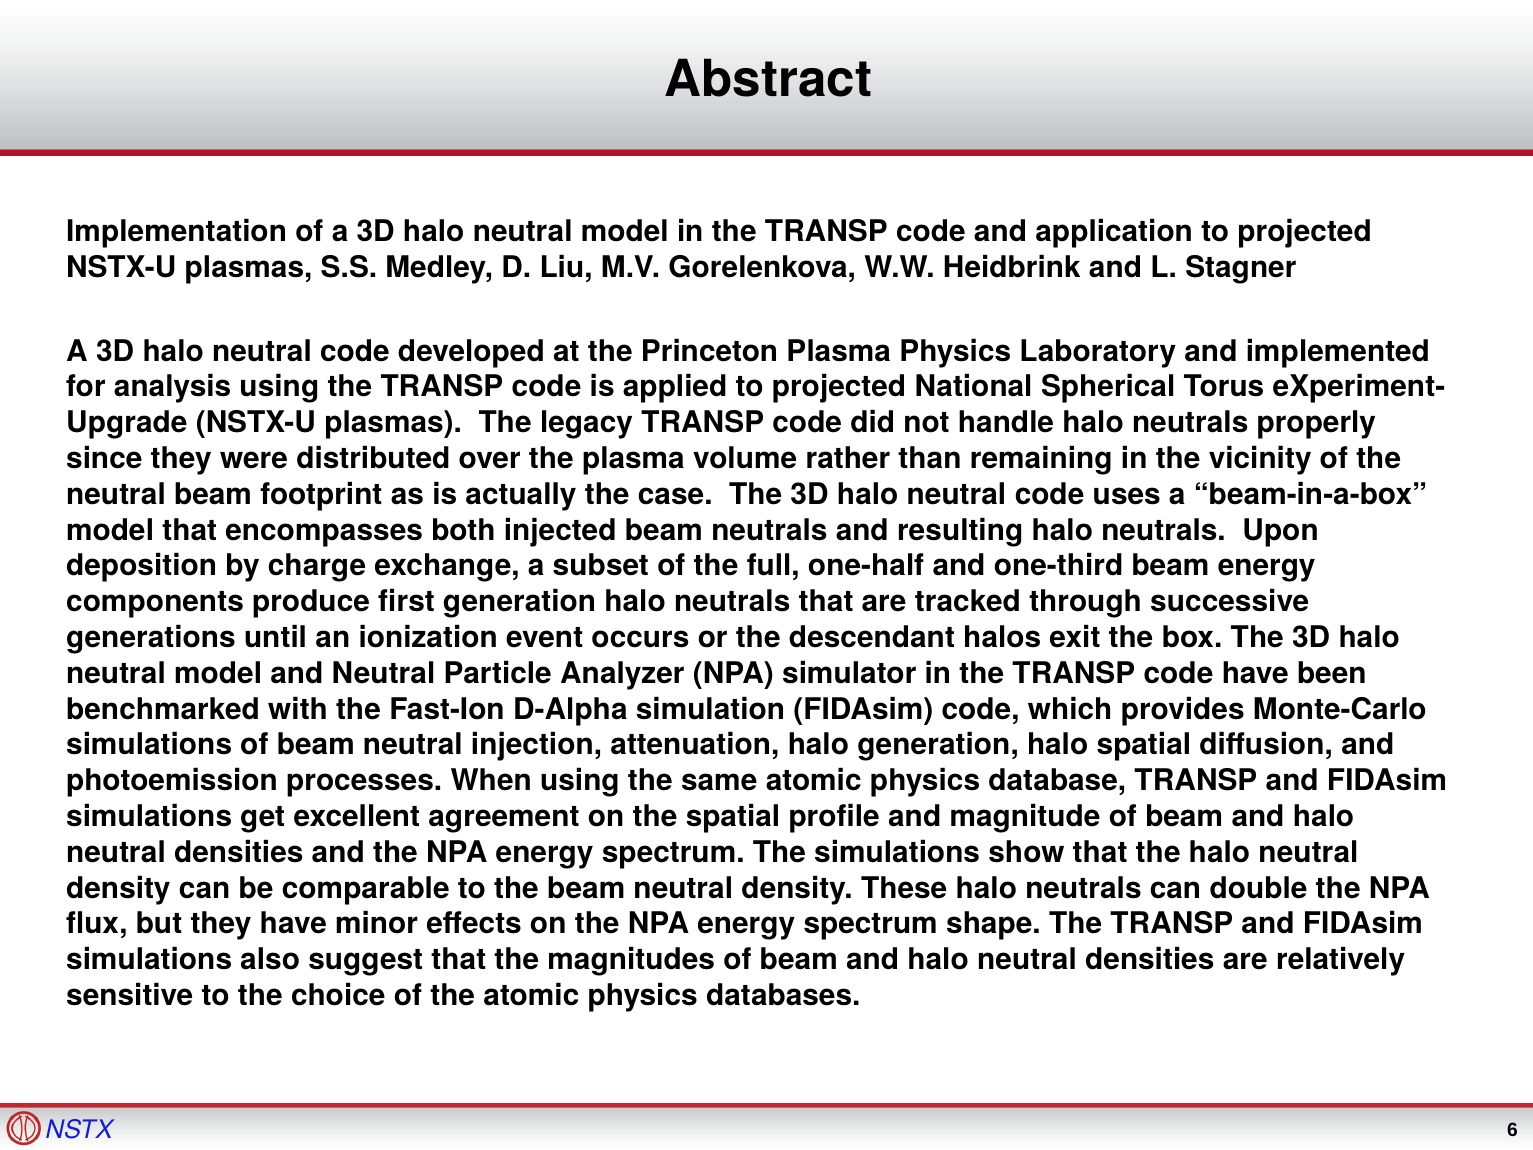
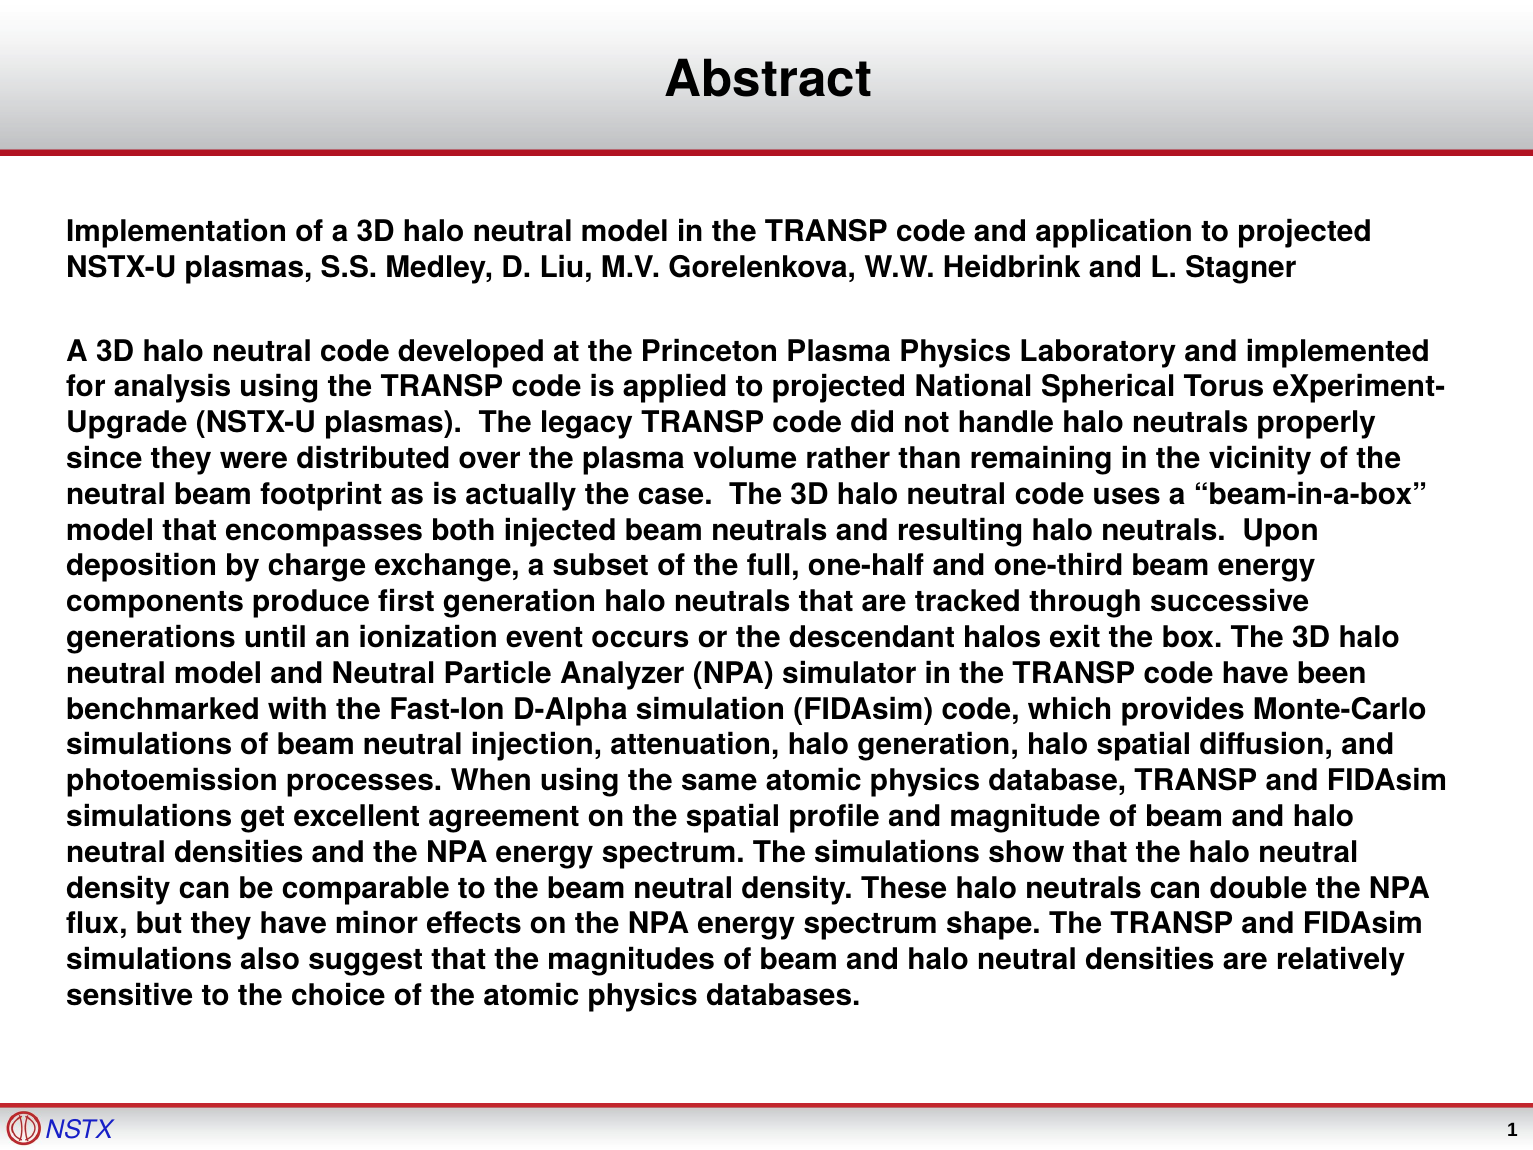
6: 6 -> 1 (1513, 1129)
